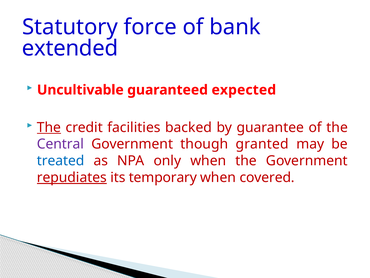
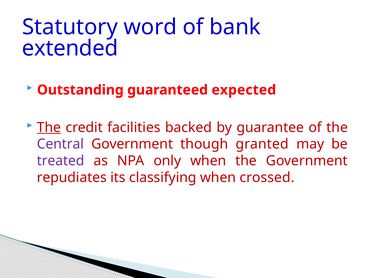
force: force -> word (150, 27)
Uncultivable: Uncultivable -> Outstanding (80, 90)
treated colour: blue -> purple (61, 161)
repudiates underline: present -> none (72, 177)
temporary: temporary -> classifying (163, 177)
covered: covered -> crossed (267, 177)
